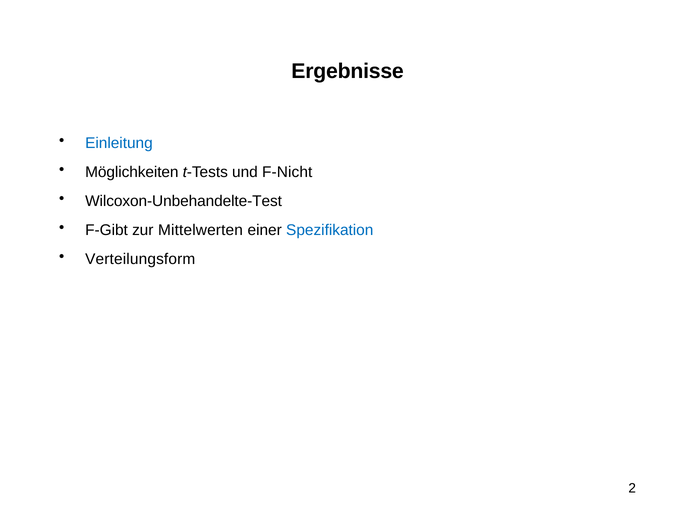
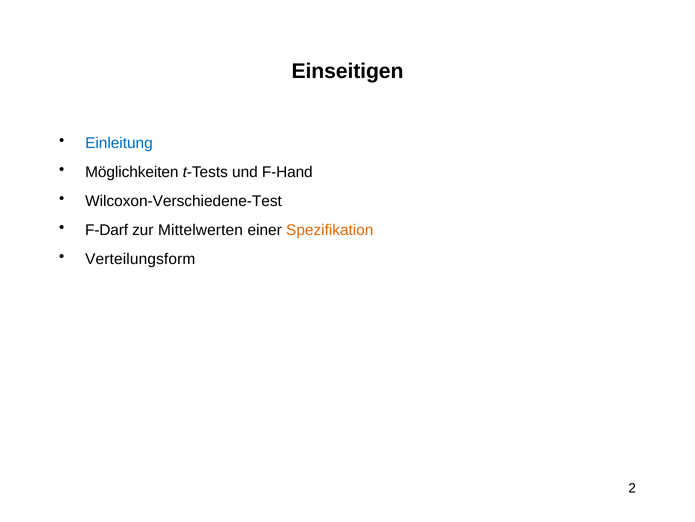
Ergebnisse: Ergebnisse -> Einseitigen (348, 71)
F-Nicht: F-Nicht -> F-Hand (287, 172)
Wilcoxon-Unbehandelte-Test: Wilcoxon-Unbehandelte-Test -> Wilcoxon-Verschiedene-Test (184, 201)
F-Gibt: F-Gibt -> F-Darf (107, 230)
Spezifikation colour: blue -> orange (330, 230)
